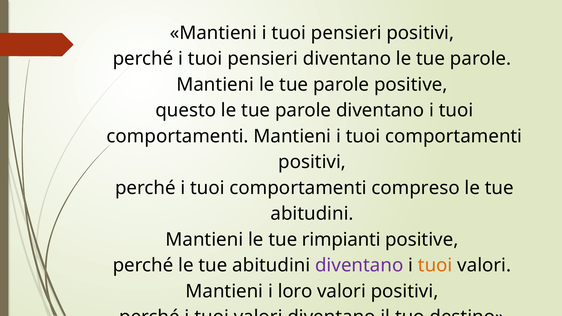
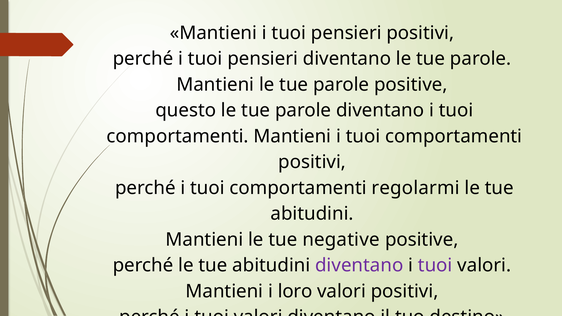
compreso: compreso -> regolarmi (416, 188)
rimpianti: rimpianti -> negative (341, 240)
tuoi colour: orange -> purple (435, 266)
